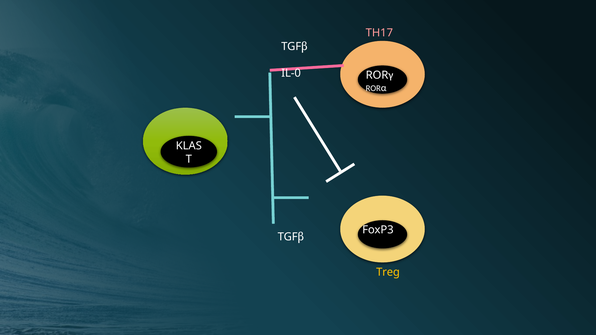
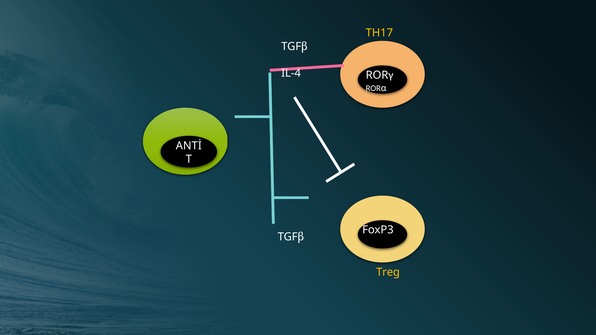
TH17 colour: pink -> yellow (379, 33)
IL-0: IL-0 -> IL-4 (291, 73)
KLAS: KLAS -> ANTİ (189, 146)
